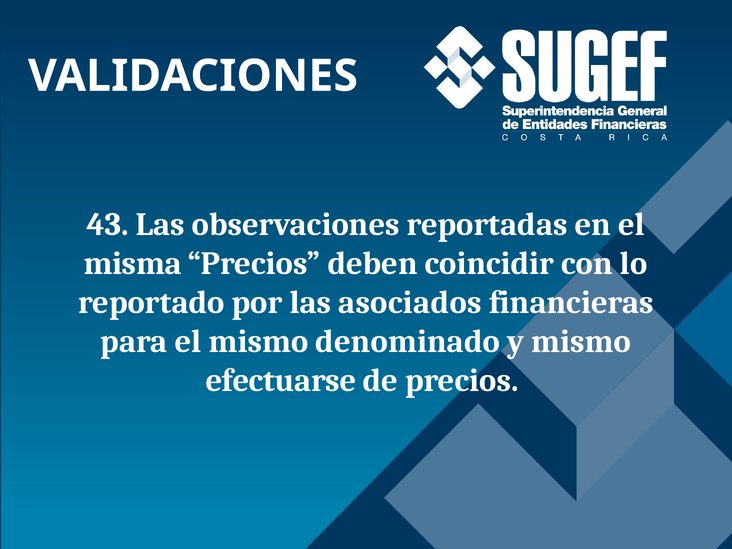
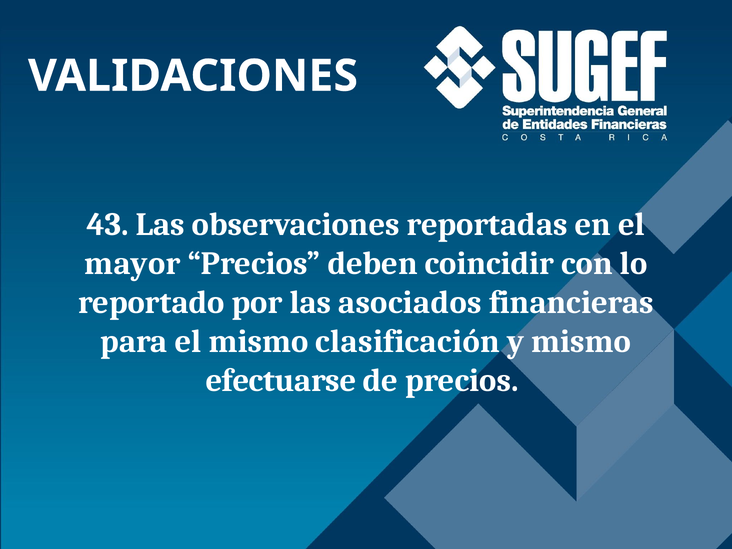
misma: misma -> mayor (132, 263)
denominado: denominado -> clasificación (408, 342)
